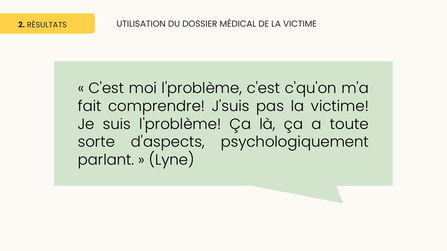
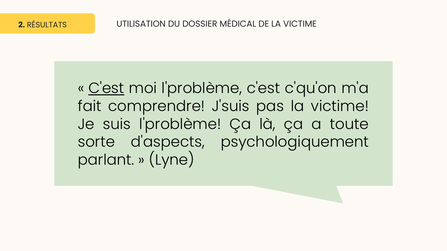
C'est underline: none -> present (106, 89)
